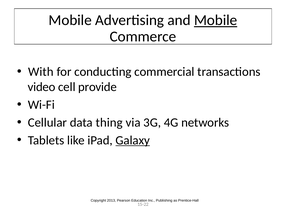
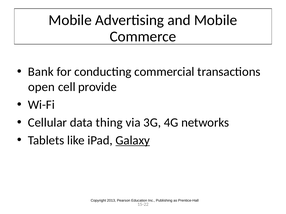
Mobile underline: present -> none (216, 20)
With: With -> Bank (41, 72)
video: video -> open (41, 87)
